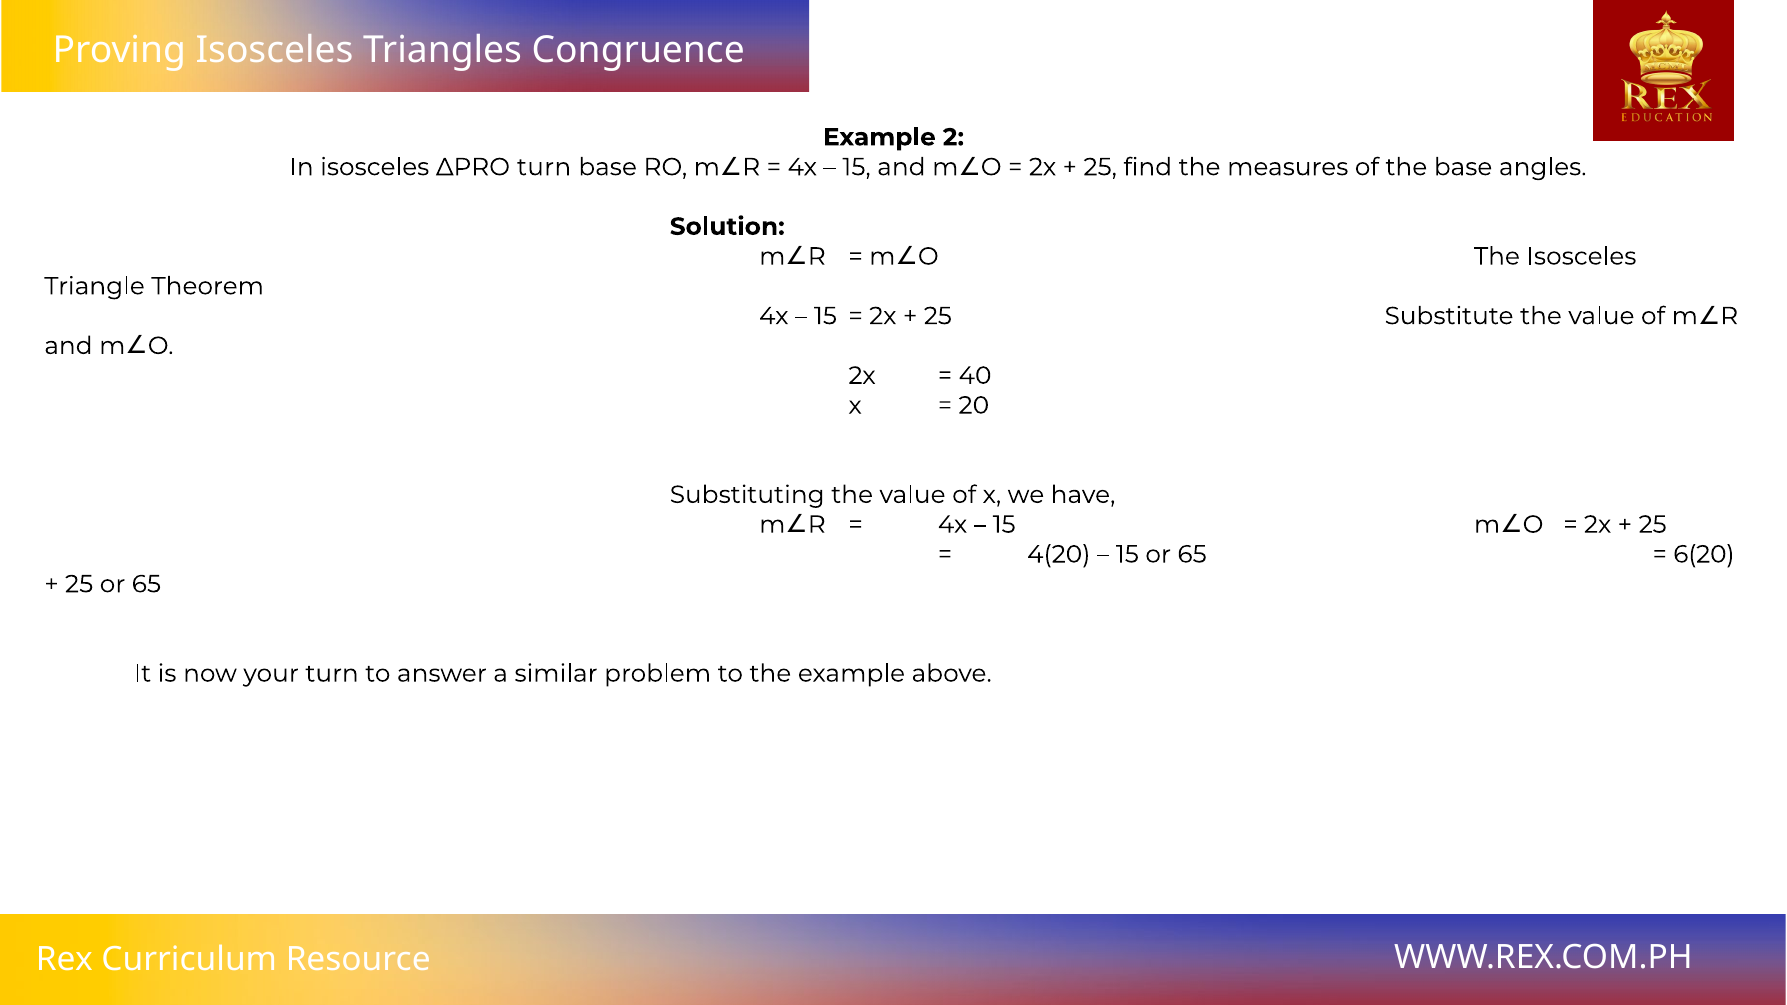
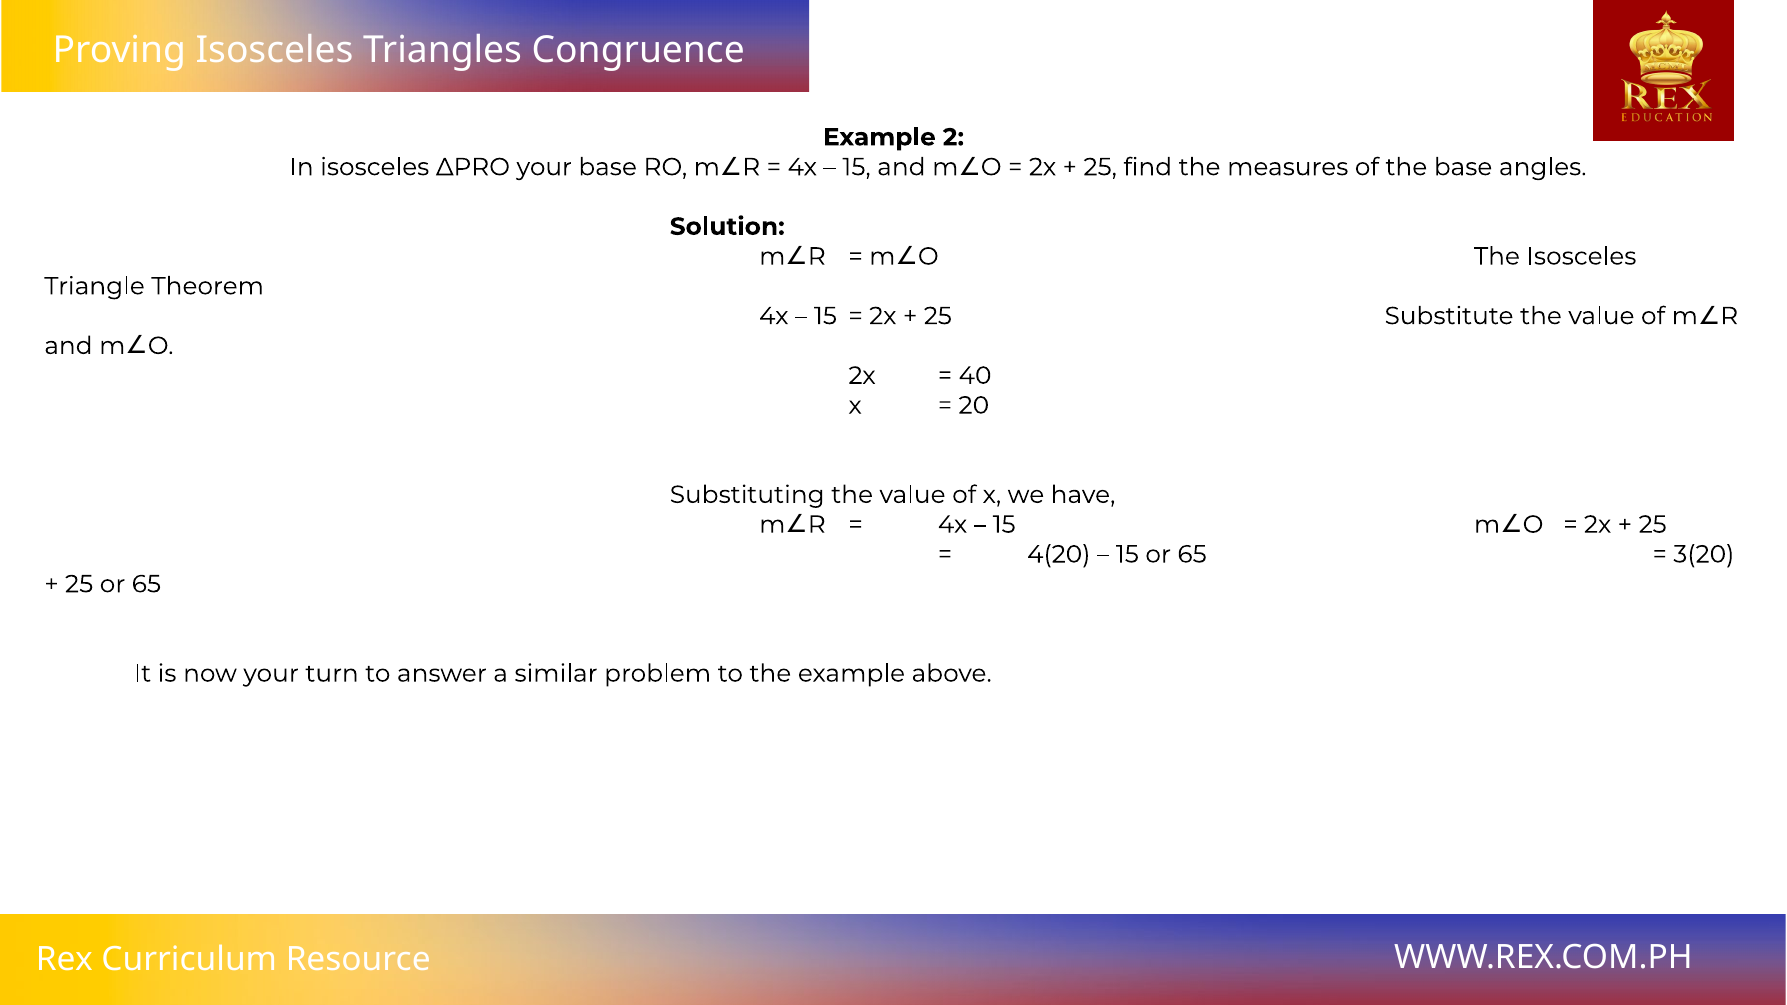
ΔPRO turn: turn -> your (544, 167)
6(20: 6(20 -> 3(20 (1704, 554)
